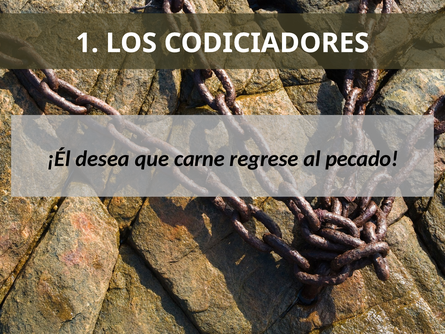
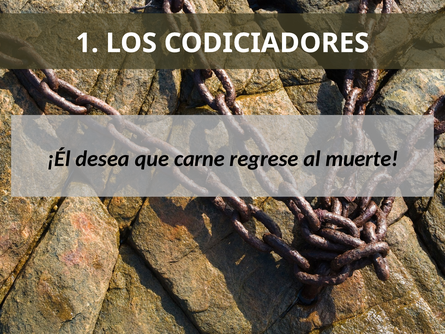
pecado: pecado -> muerte (362, 159)
